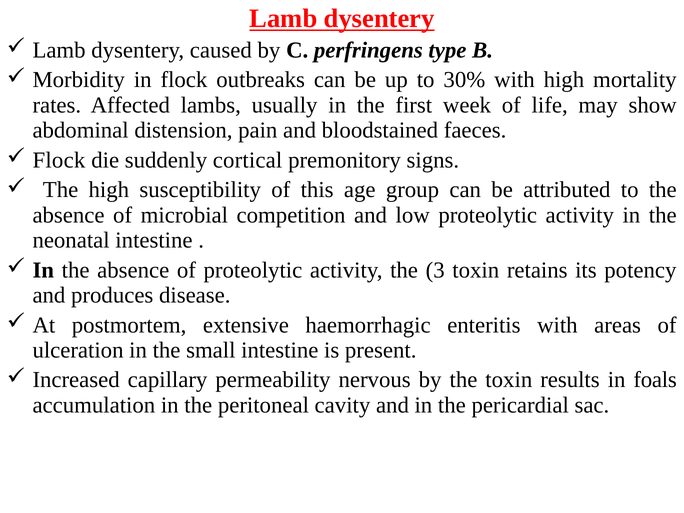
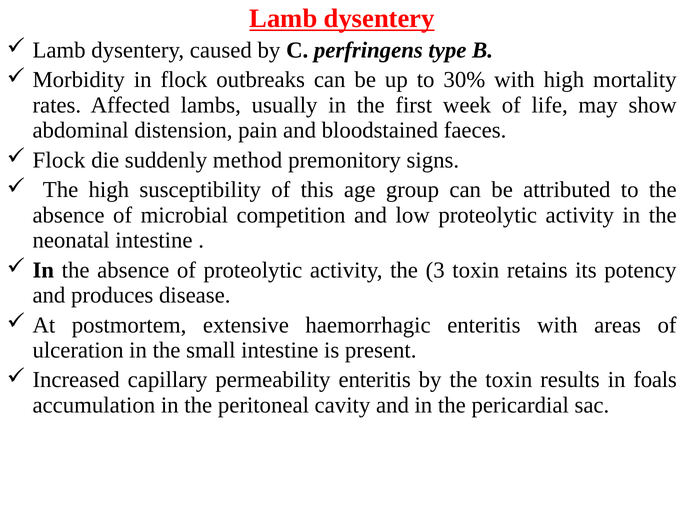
cortical: cortical -> method (248, 160)
permeability nervous: nervous -> enteritis (375, 380)
